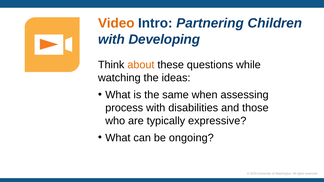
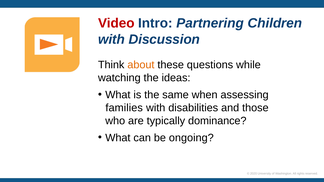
Video colour: orange -> red (116, 23)
Developing: Developing -> Discussion (164, 39)
process: process -> families (124, 108)
expressive: expressive -> dominance (217, 121)
